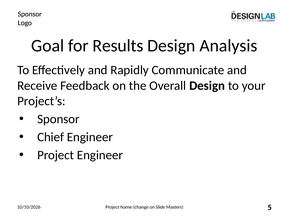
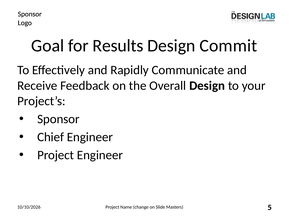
Analysis: Analysis -> Commit (228, 46)
